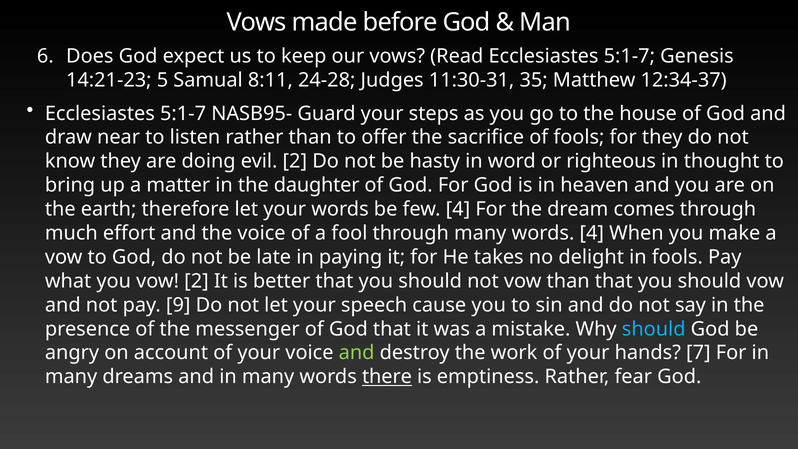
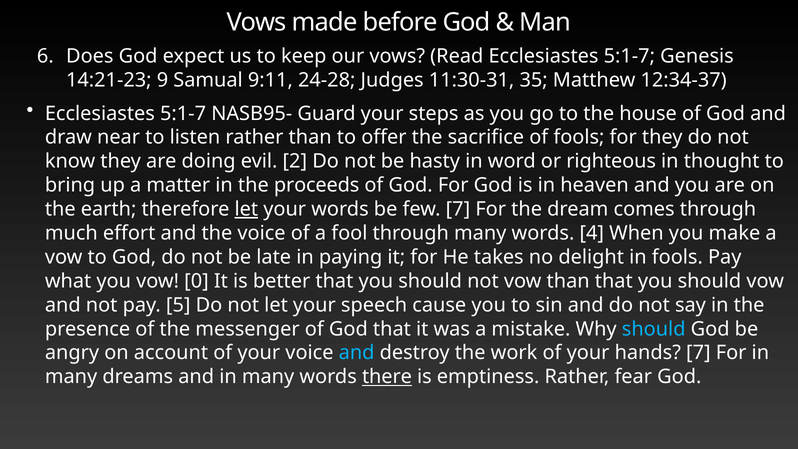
5: 5 -> 9 (162, 80)
8:11: 8:11 -> 9:11 (270, 80)
daughter: daughter -> proceeds (317, 185)
let underline: none -> present (246, 209)
few 4: 4 -> 7 (458, 209)
vow 2: 2 -> 0 (196, 281)
9: 9 -> 5 (178, 305)
and colour: light green -> light blue (357, 353)
